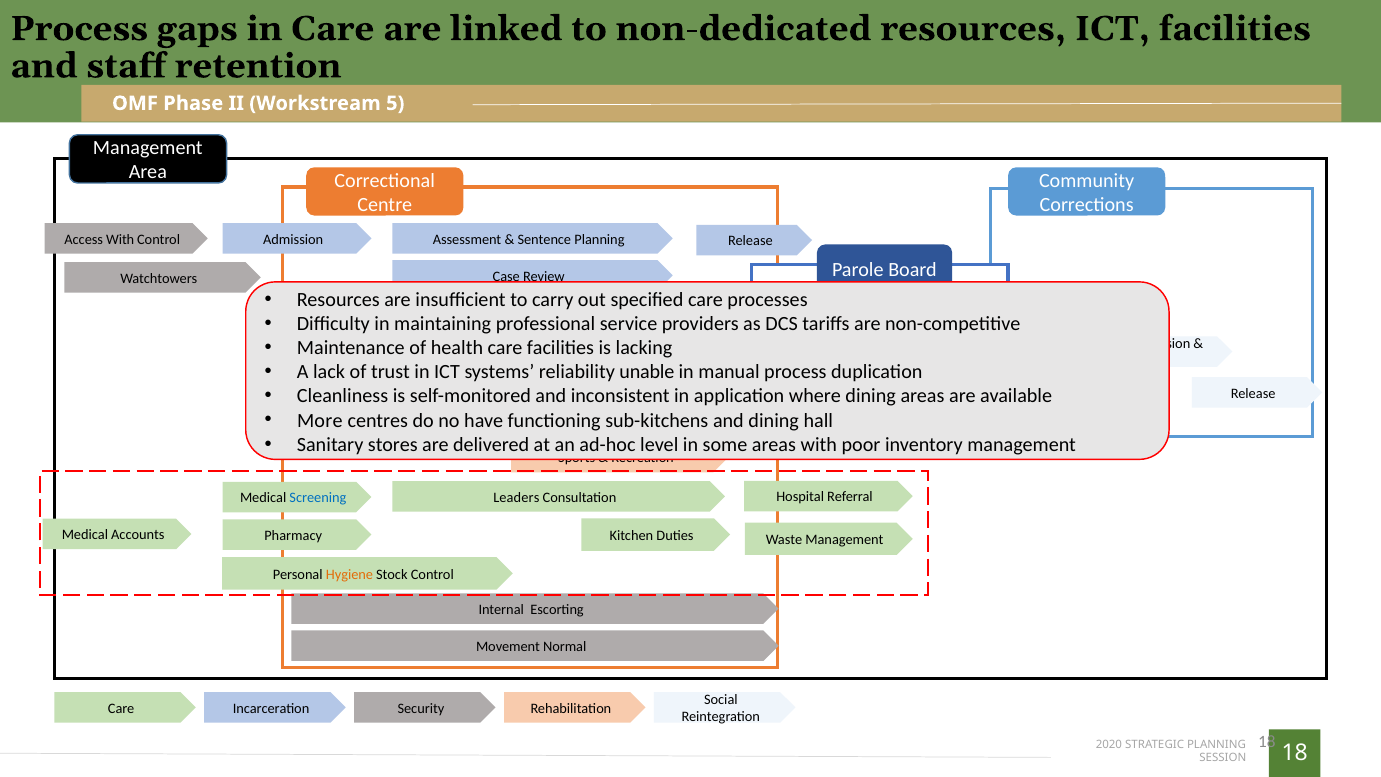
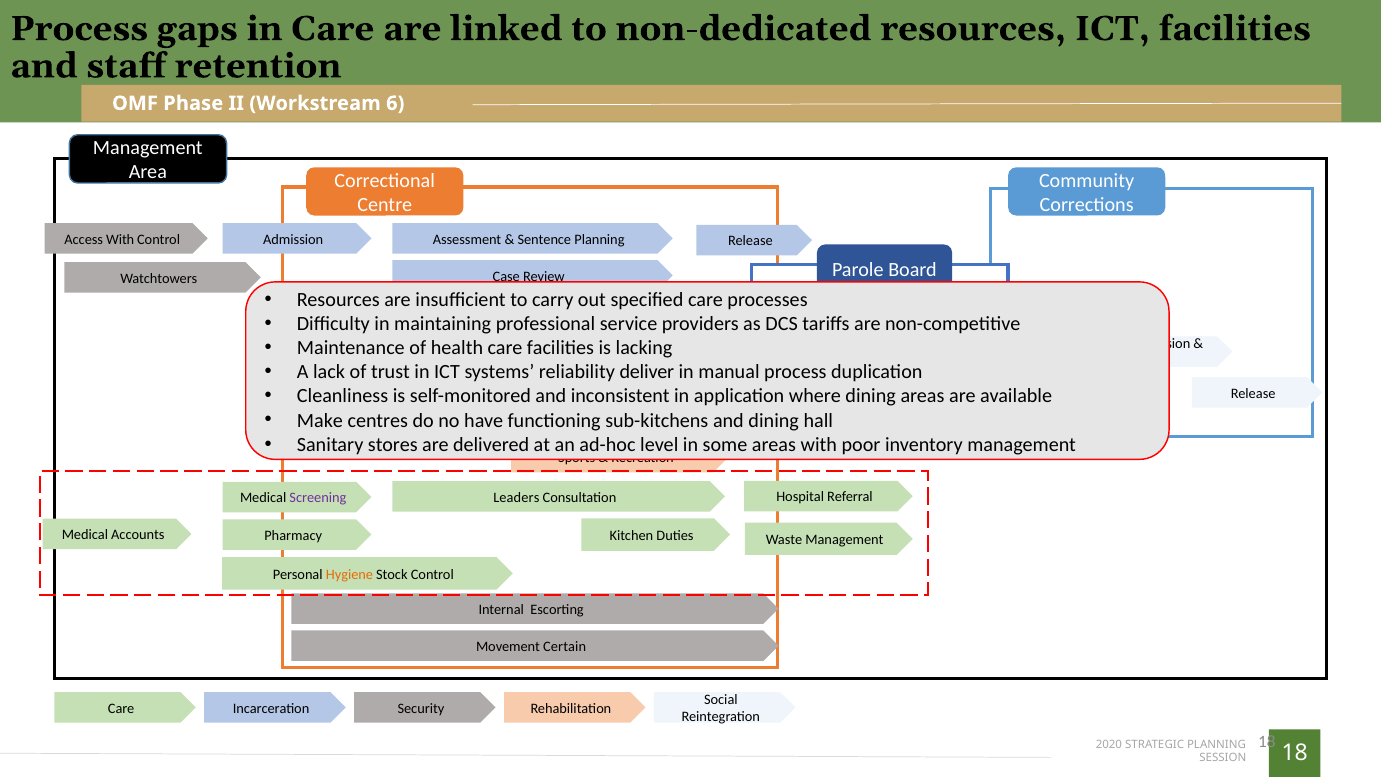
5: 5 -> 6 (395, 103)
unable: unable -> deliver (647, 372)
More: More -> Make (320, 420)
Screening colour: blue -> purple (318, 498)
Normal: Normal -> Certain (565, 647)
